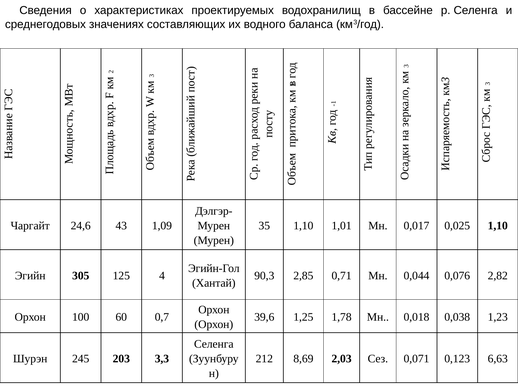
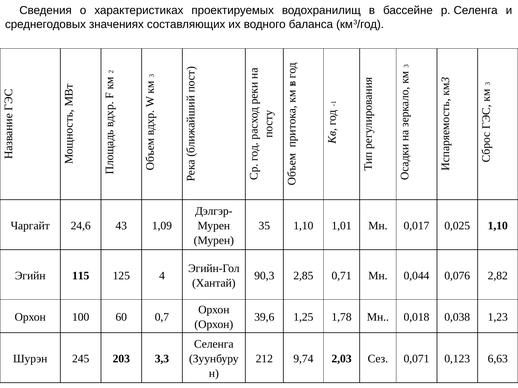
305: 305 -> 115 (81, 276)
8,69: 8,69 -> 9,74 (303, 359)
